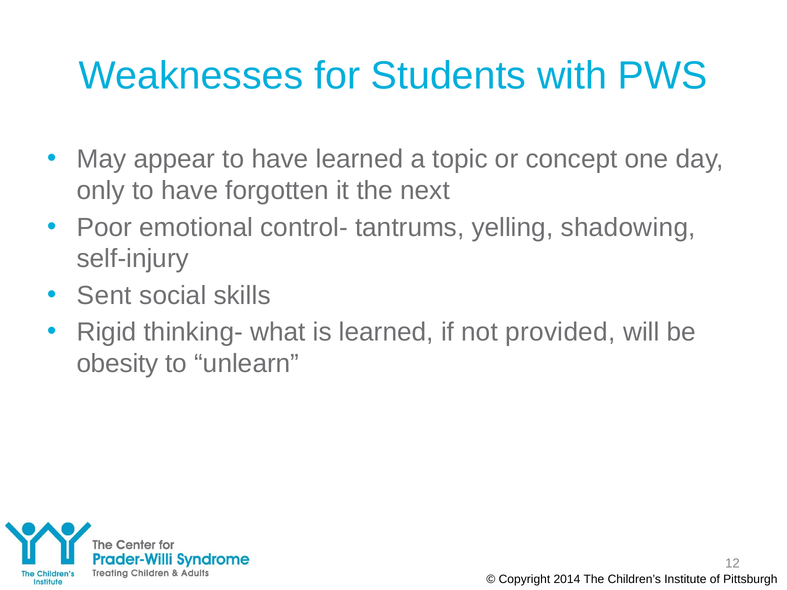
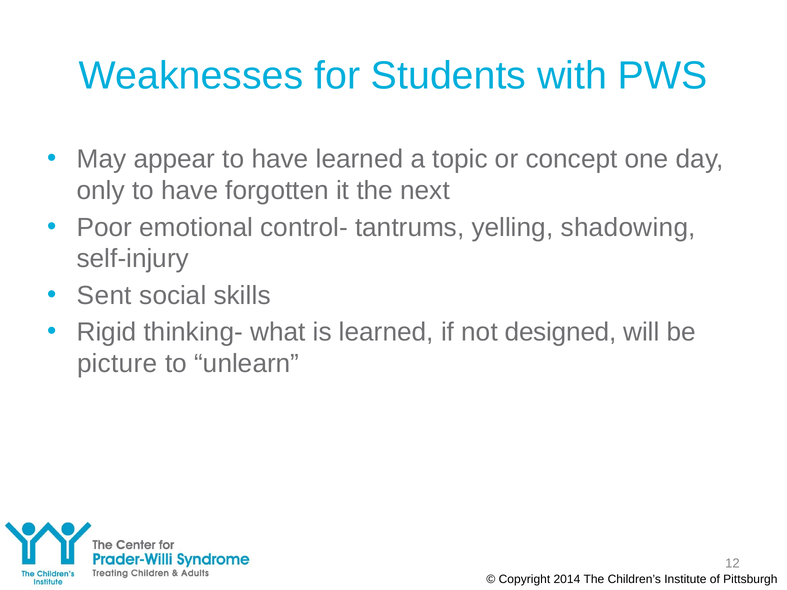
provided: provided -> designed (561, 332)
obesity: obesity -> picture (117, 364)
